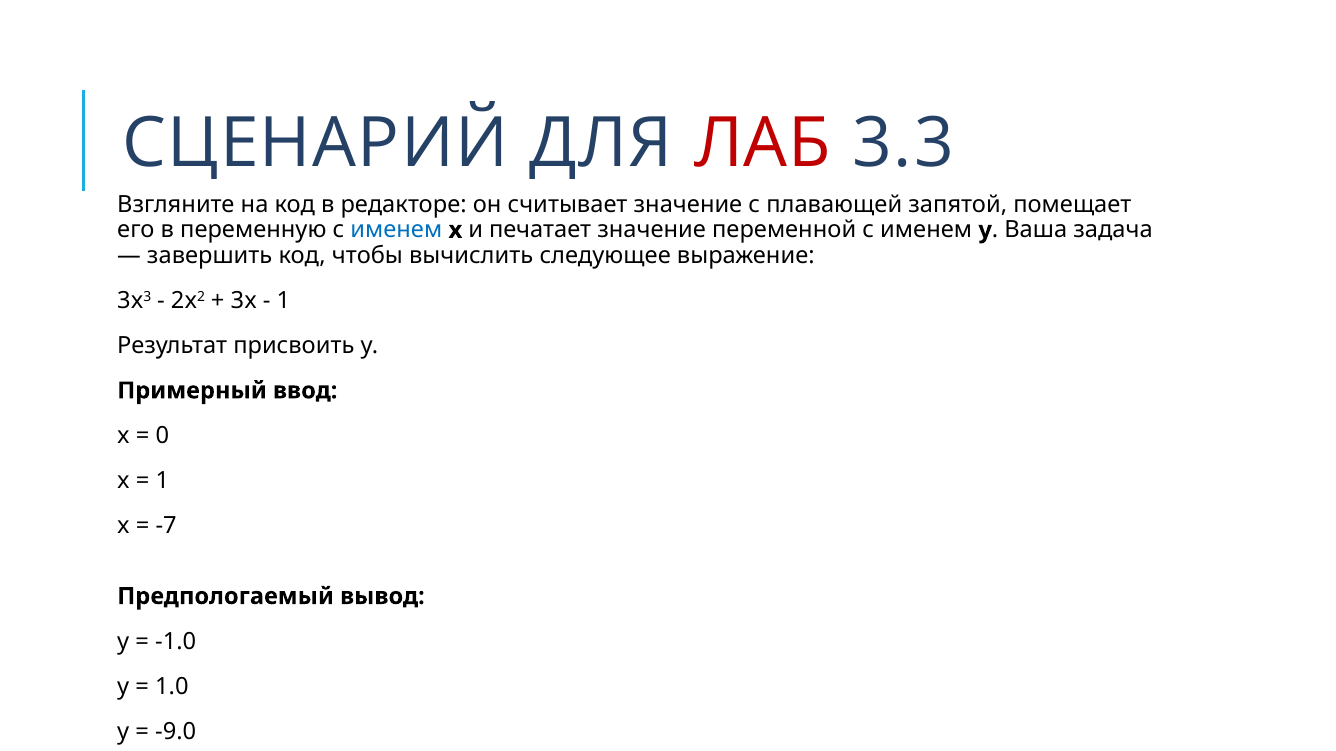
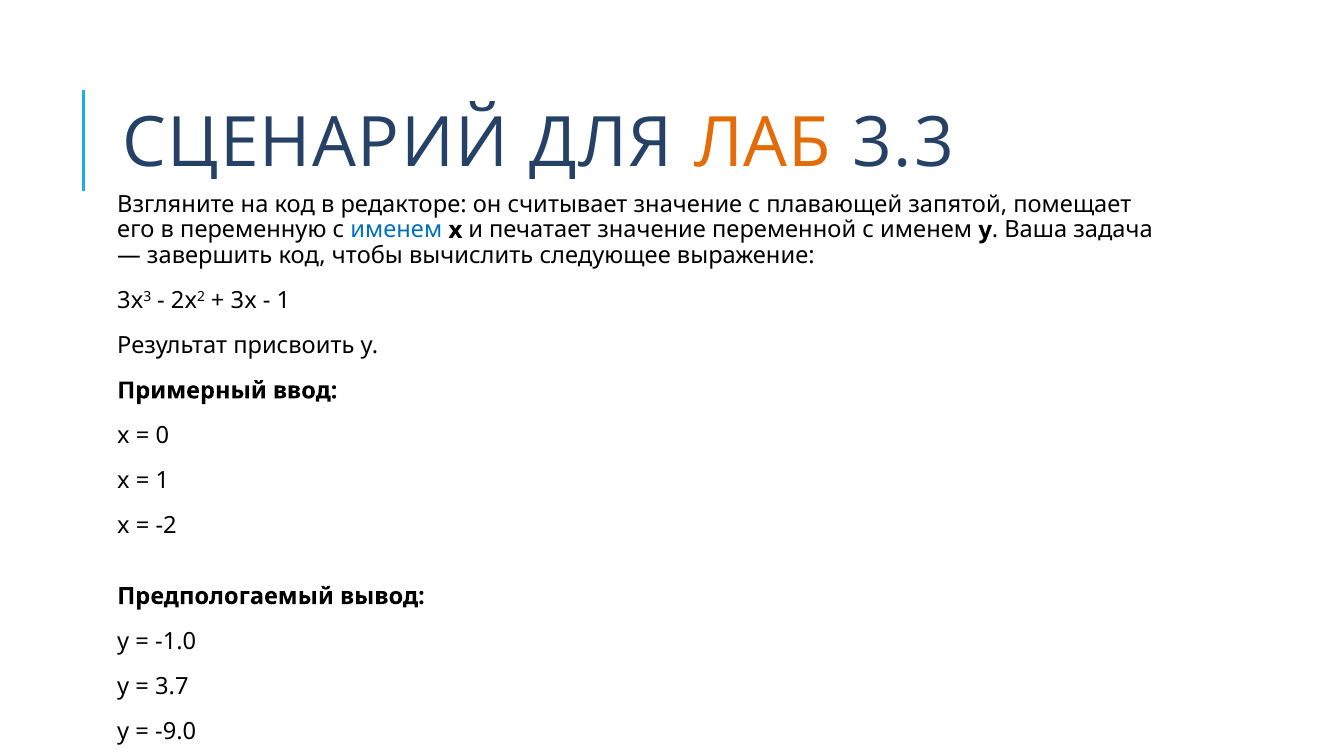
ЛАБ colour: red -> orange (763, 143)
-7: -7 -> -2 (166, 526)
1.0: 1.0 -> 3.7 (172, 687)
